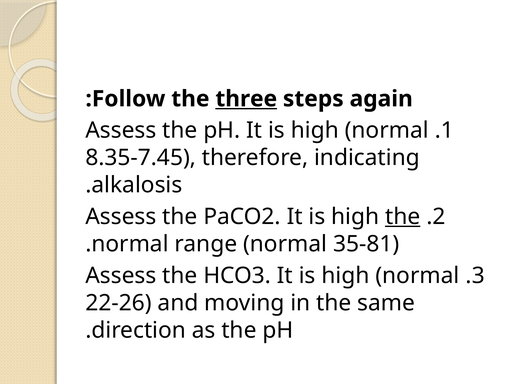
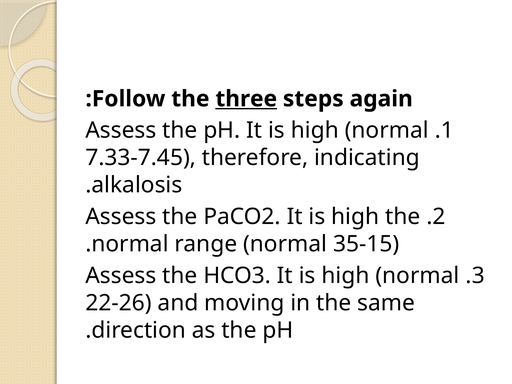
8.35-7.45: 8.35-7.45 -> 7.33-7.45 (141, 158)
the underline: present -> none (403, 217)
35-81: 35-81 -> 35-15 (366, 244)
